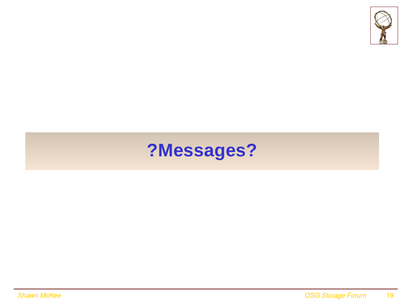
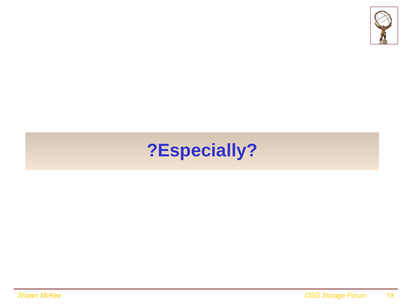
?Messages: ?Messages -> ?Especially (202, 150)
